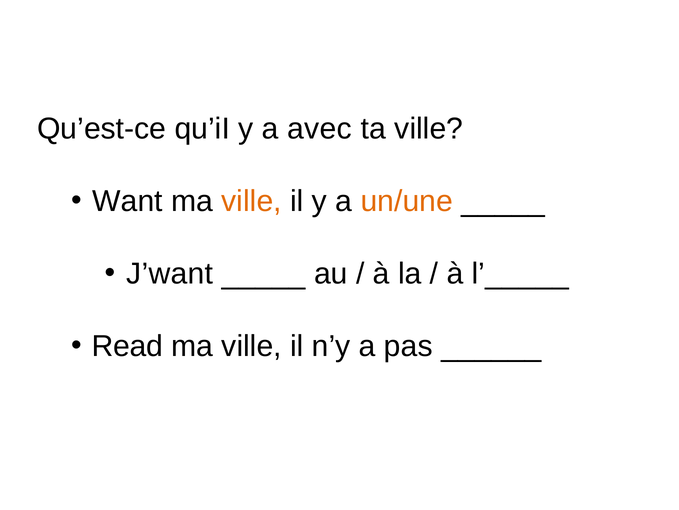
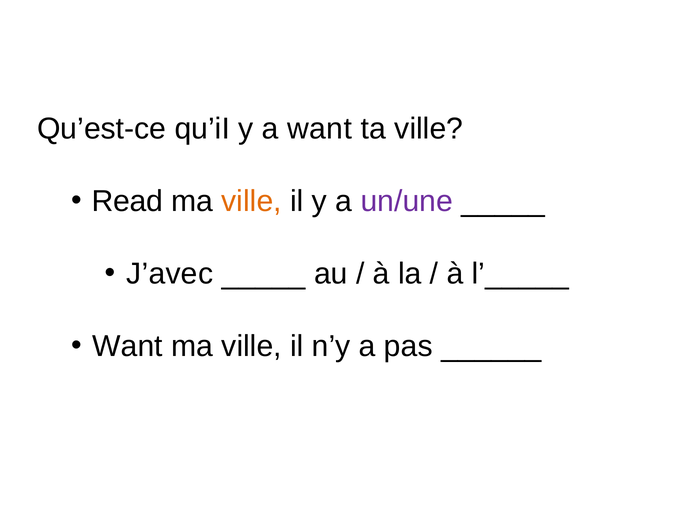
a avec: avec -> want (320, 128)
Want: Want -> Read (128, 201)
un/une colour: orange -> purple (407, 201)
J’want: J’want -> J’avec (170, 273)
Read: Read -> Want (127, 346)
